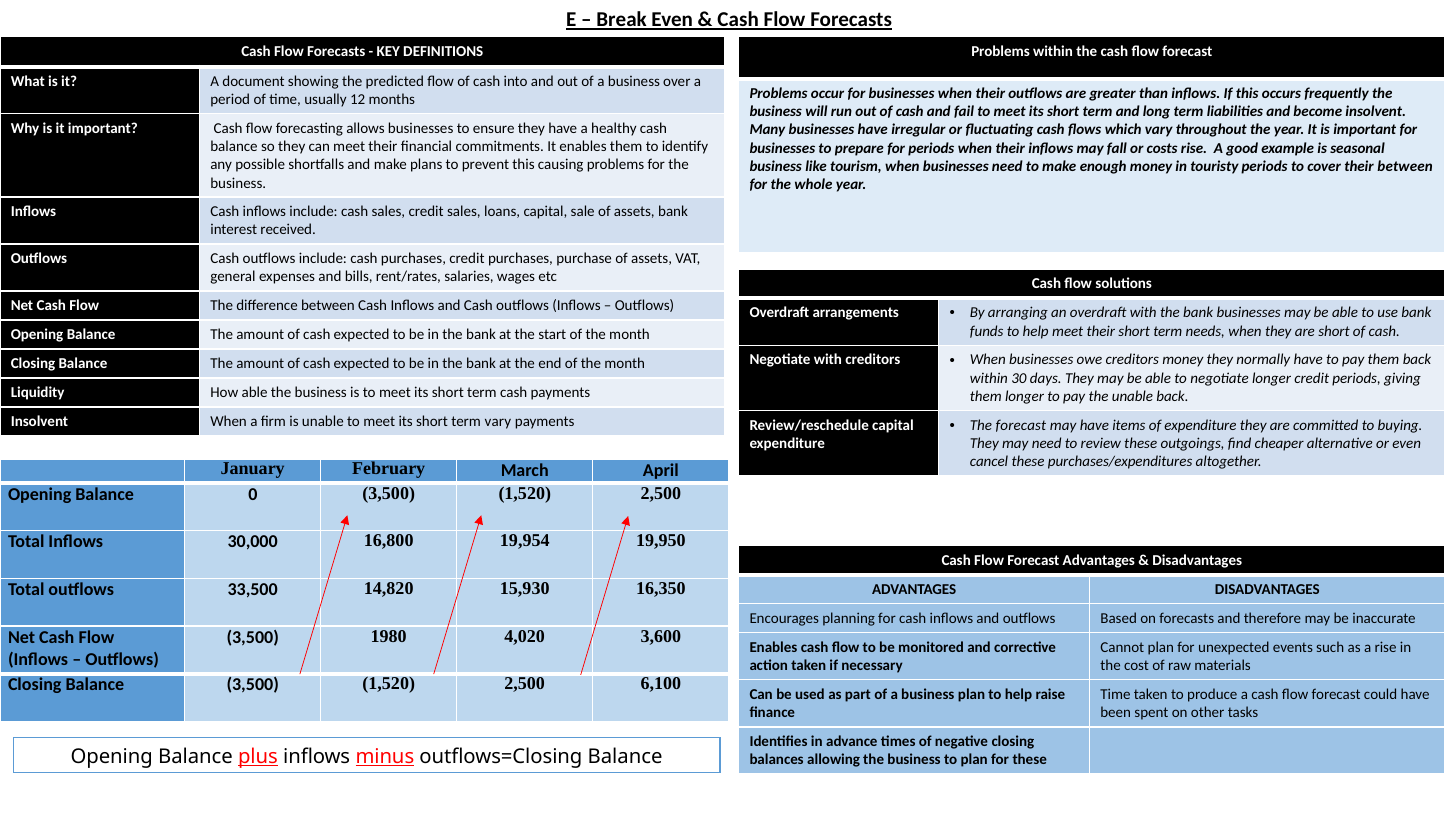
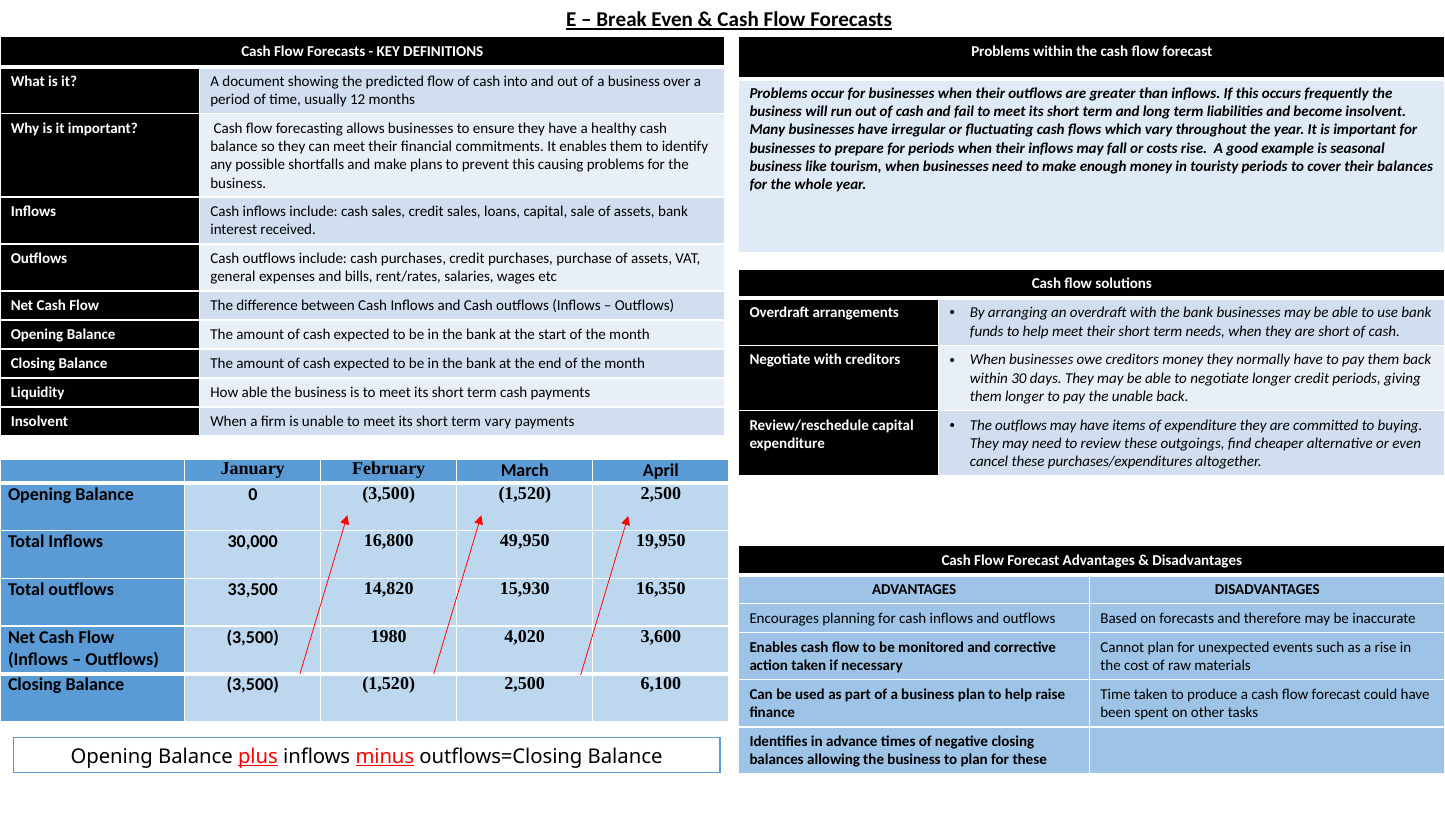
their between: between -> balances (1405, 166)
The forecast: forecast -> outflows (1021, 425)
19,954: 19,954 -> 49,950 (525, 541)
